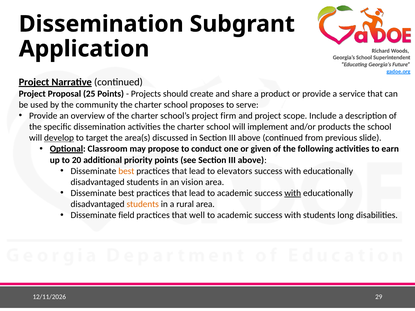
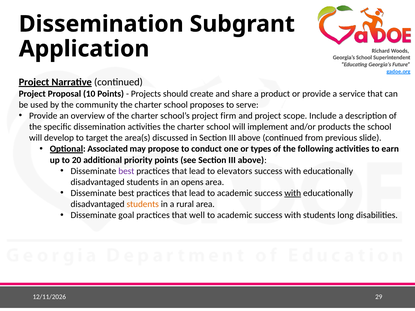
25: 25 -> 10 (89, 94)
develop underline: present -> none (59, 138)
Classroom: Classroom -> Associated (108, 149)
given: given -> types (261, 149)
best colour: orange -> purple (126, 171)
vision: vision -> opens (192, 182)
field: field -> goal (126, 215)
